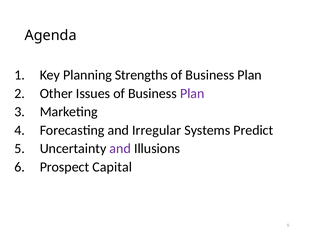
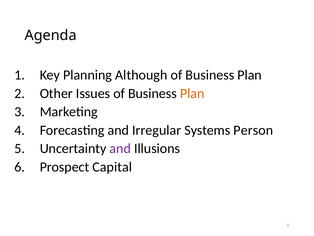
Strengths: Strengths -> Although (141, 75)
Plan colour: purple -> orange (192, 93)
Predict: Predict -> Person (253, 130)
